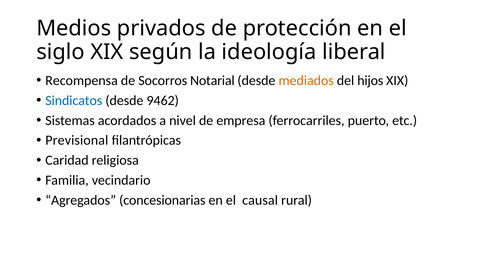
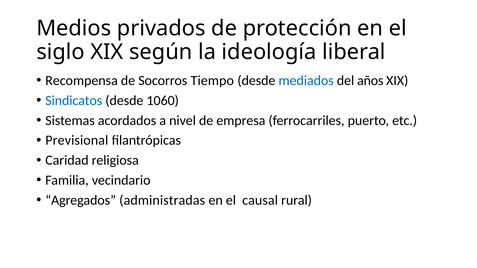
Notarial: Notarial -> Tiempo (212, 81)
mediados colour: orange -> blue (306, 81)
hijos: hijos -> años (370, 81)
9462: 9462 -> 1060 (163, 101)
concesionarias: concesionarias -> administradas (162, 200)
